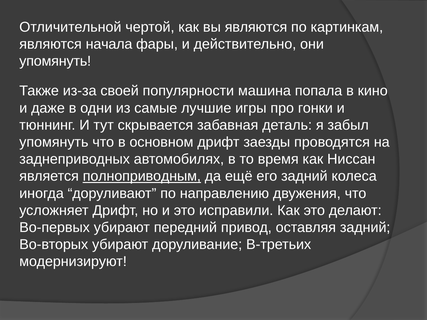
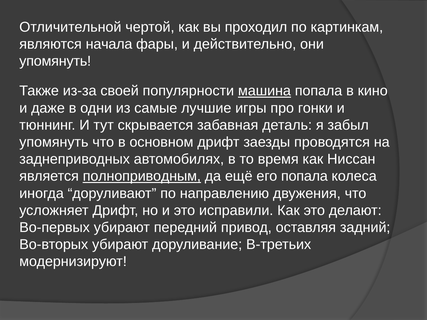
вы являются: являются -> проходил (256, 27)
машина underline: none -> present (264, 91)
его задний: задний -> попала (304, 176)
